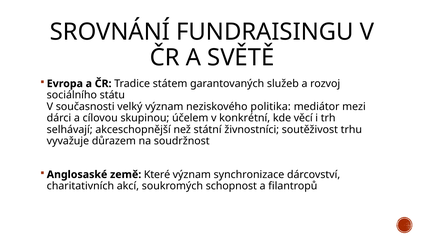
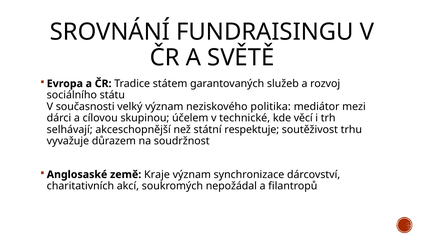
konkrétní: konkrétní -> technické (245, 118)
živnostníci: živnostníci -> respektuje (252, 129)
Které: Které -> Kraje (157, 174)
schopnost: schopnost -> nepožádal (231, 186)
